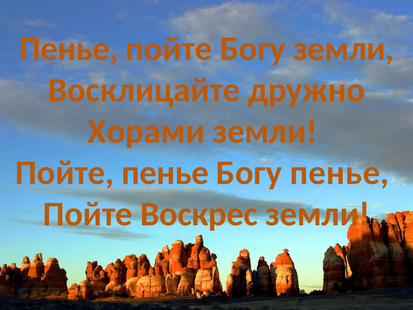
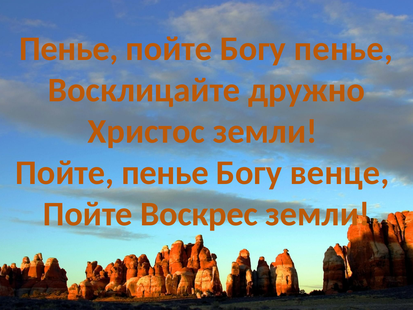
Богу земли: земли -> пенье (343, 49)
Хорами: Хорами -> Христос (146, 131)
Богу пенье: пенье -> венце (340, 173)
